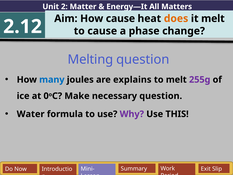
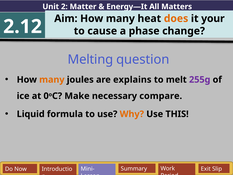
Aim How cause: cause -> many (120, 19)
it melt: melt -> your (213, 19)
many colour: blue -> orange (52, 80)
necessary question: question -> compare (161, 96)
Water: Water -> Liquid (31, 114)
Why colour: purple -> orange (132, 114)
